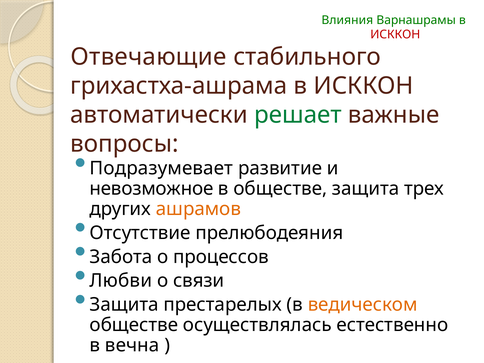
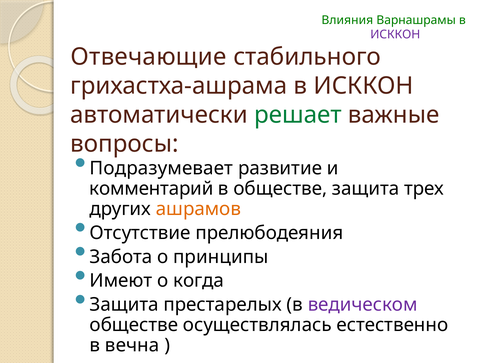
ИСККОН colour: red -> purple (395, 35)
невозможное: невозможное -> комментарий (151, 189)
процессов: процессов -> принципы (221, 257)
Любви: Любви -> Имеют (121, 281)
связи: связи -> когда (199, 281)
ведическом colour: orange -> purple (363, 305)
